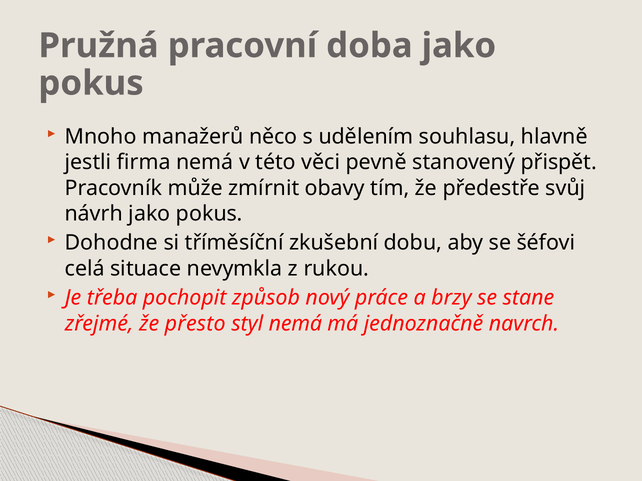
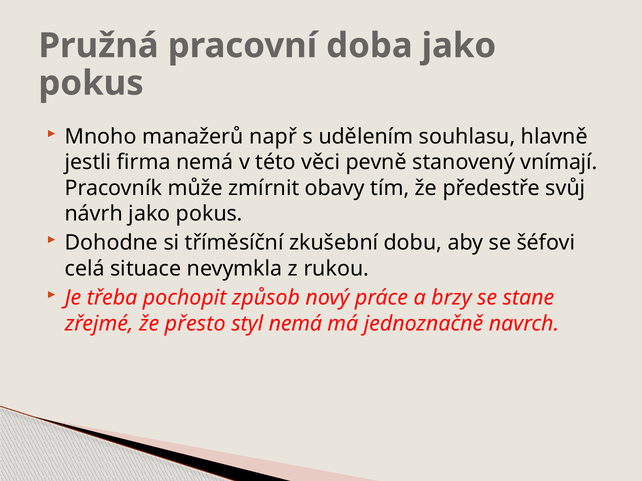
něco: něco -> např (273, 137)
přispět: přispět -> vnímají (559, 163)
